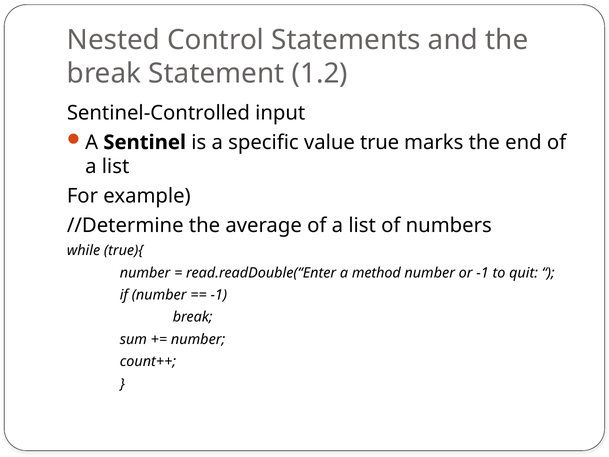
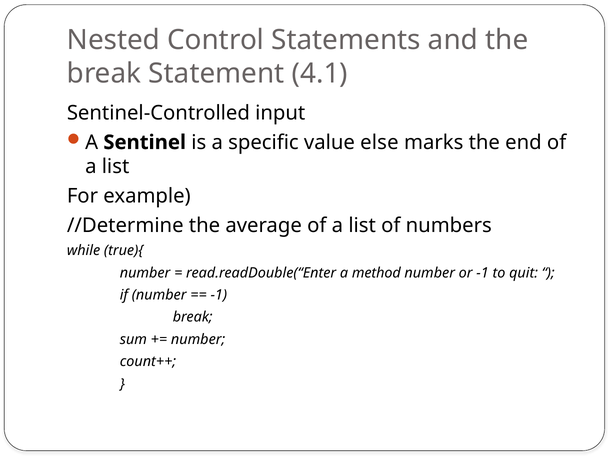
1.2: 1.2 -> 4.1 (320, 74)
true: true -> else (379, 142)
